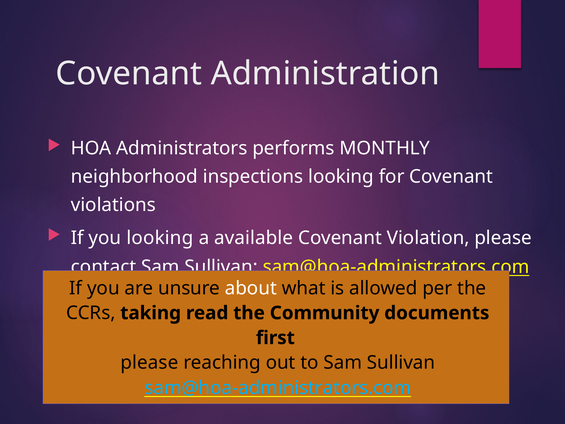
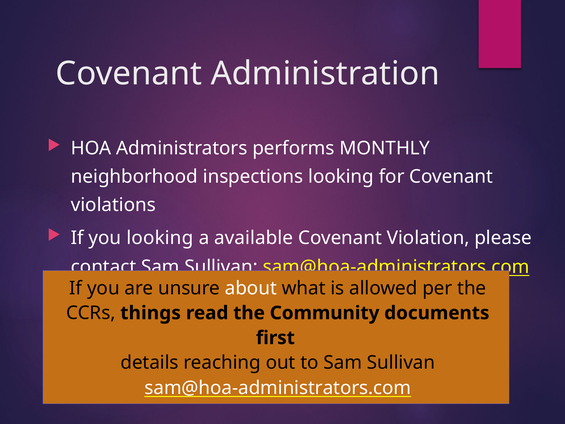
taking: taking -> things (151, 313)
please: please -> details (150, 363)
sam@hoa-administrators.com colour: light blue -> white (278, 388)
